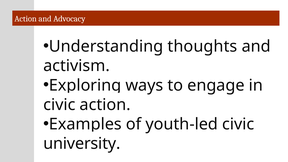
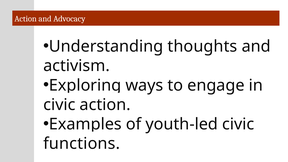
university: university -> functions (82, 144)
